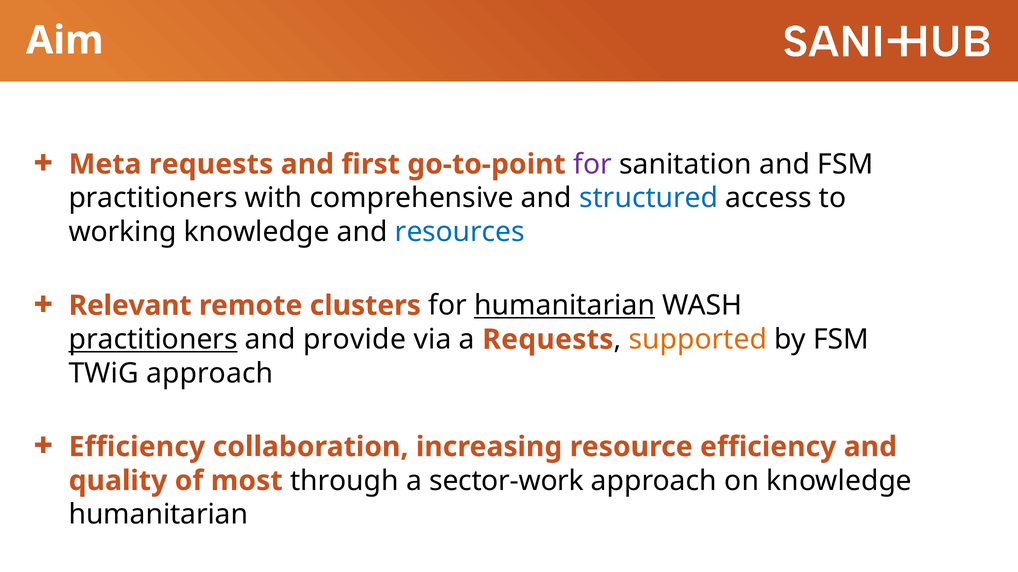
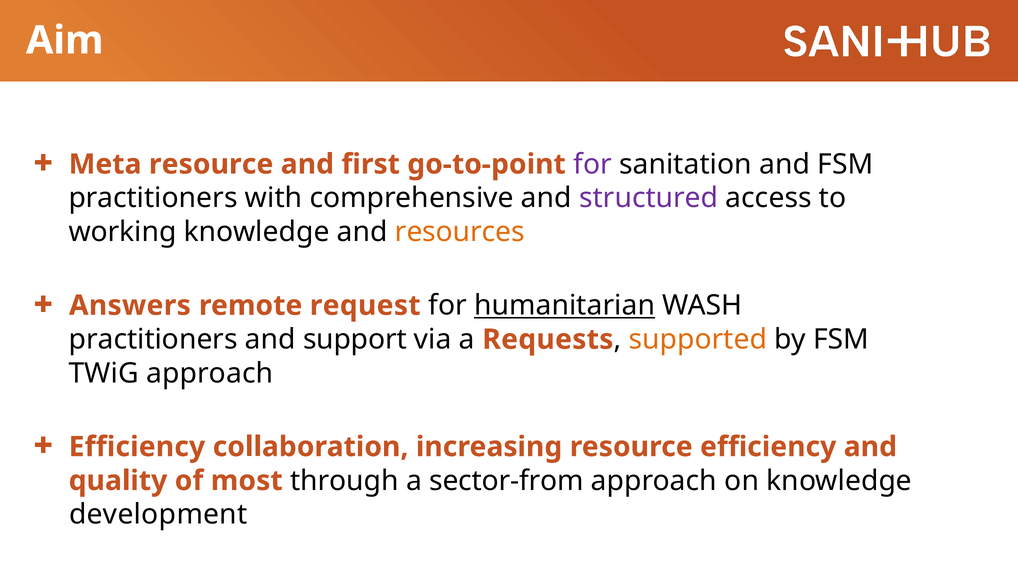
Meta requests: requests -> resource (211, 164)
structured colour: blue -> purple (649, 198)
resources colour: blue -> orange (460, 232)
Relevant: Relevant -> Answers (130, 306)
clusters: clusters -> request (365, 306)
practitioners underline: present -> none (153, 340)
and provide: provide -> support (355, 340)
sector-work: sector-work -> sector-from (507, 481)
humanitarian: humanitarian -> development (158, 515)
